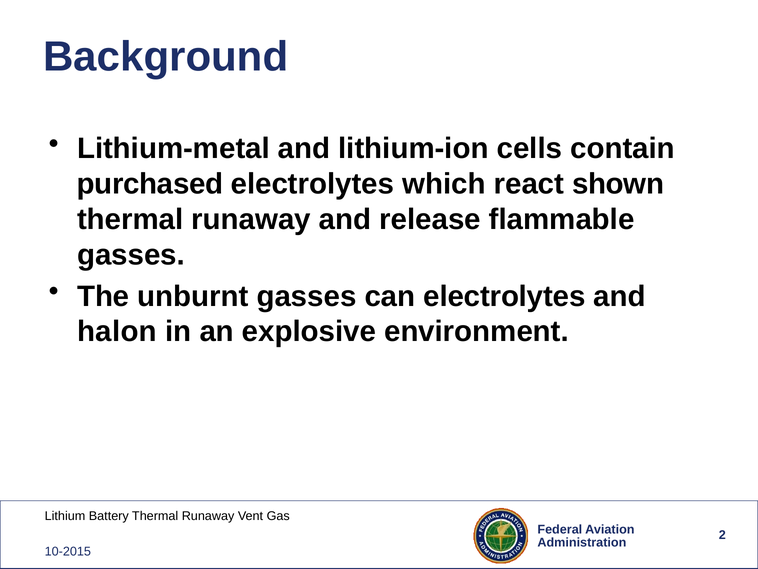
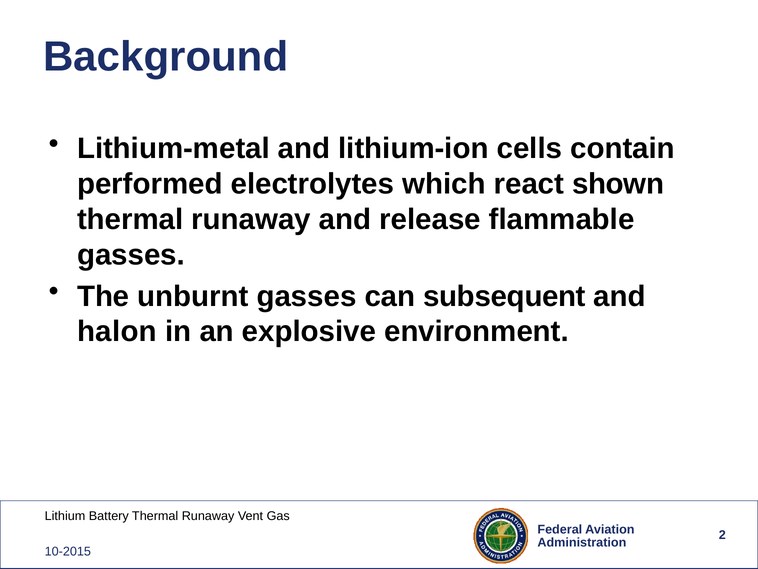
purchased: purchased -> performed (150, 184)
can electrolytes: electrolytes -> subsequent (504, 296)
